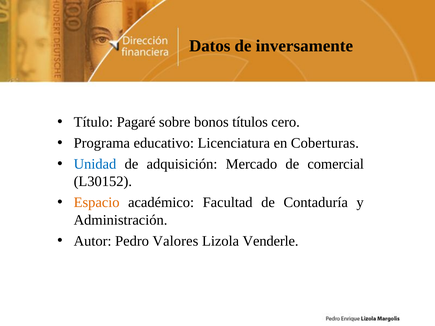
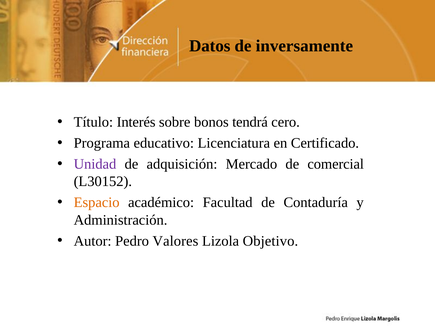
Pagaré: Pagaré -> Interés (136, 122)
títulos: títulos -> tendrá (250, 122)
Coberturas: Coberturas -> Certificado (325, 143)
Unidad colour: blue -> purple (95, 164)
Venderle: Venderle -> Objetivo (270, 241)
